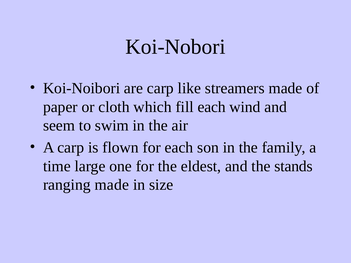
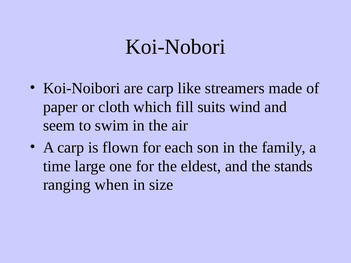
fill each: each -> suits (212, 107)
ranging made: made -> when (112, 185)
